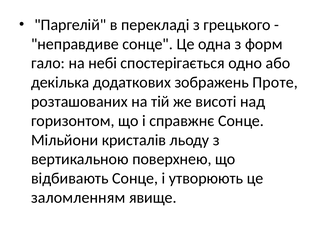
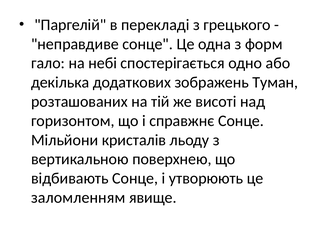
Проте: Проте -> Туман (275, 82)
